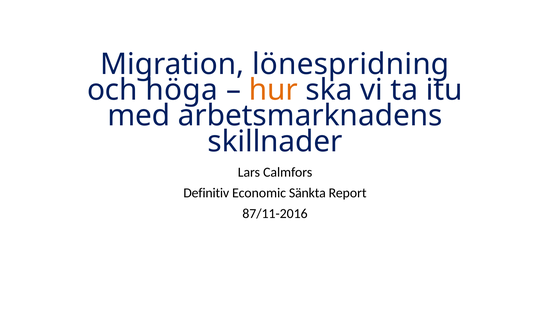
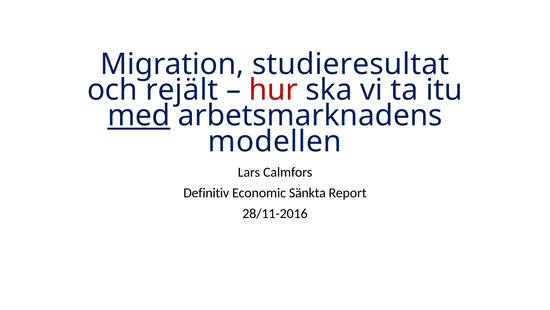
lönespridning: lönespridning -> studieresultat (351, 64)
höga: höga -> rejält (182, 90)
hur colour: orange -> red (273, 90)
med underline: none -> present (139, 116)
skillnader: skillnader -> modellen (275, 141)
87/11-2016: 87/11-2016 -> 28/11-2016 (275, 213)
